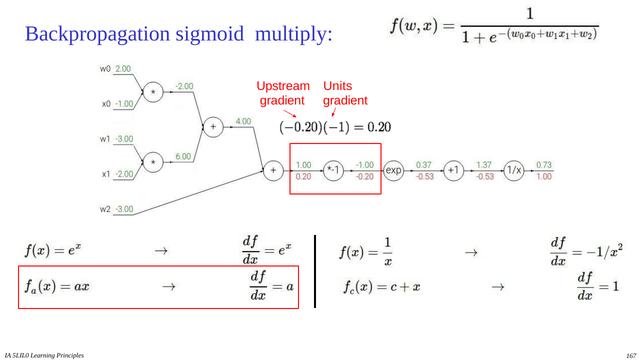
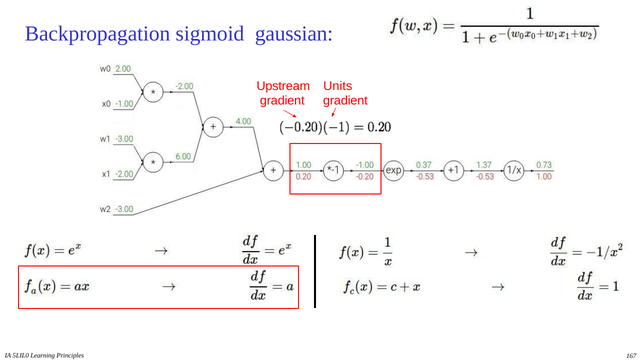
multiply: multiply -> gaussian (294, 34)
